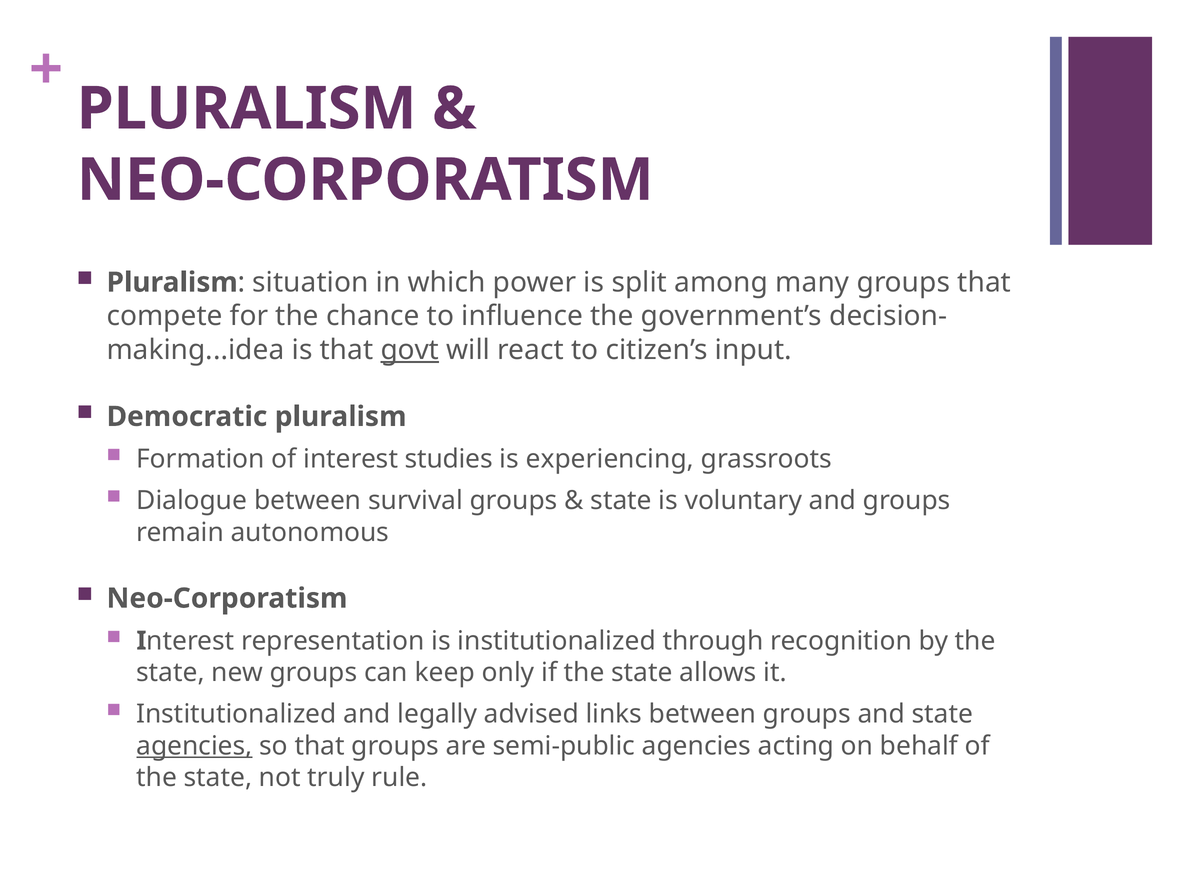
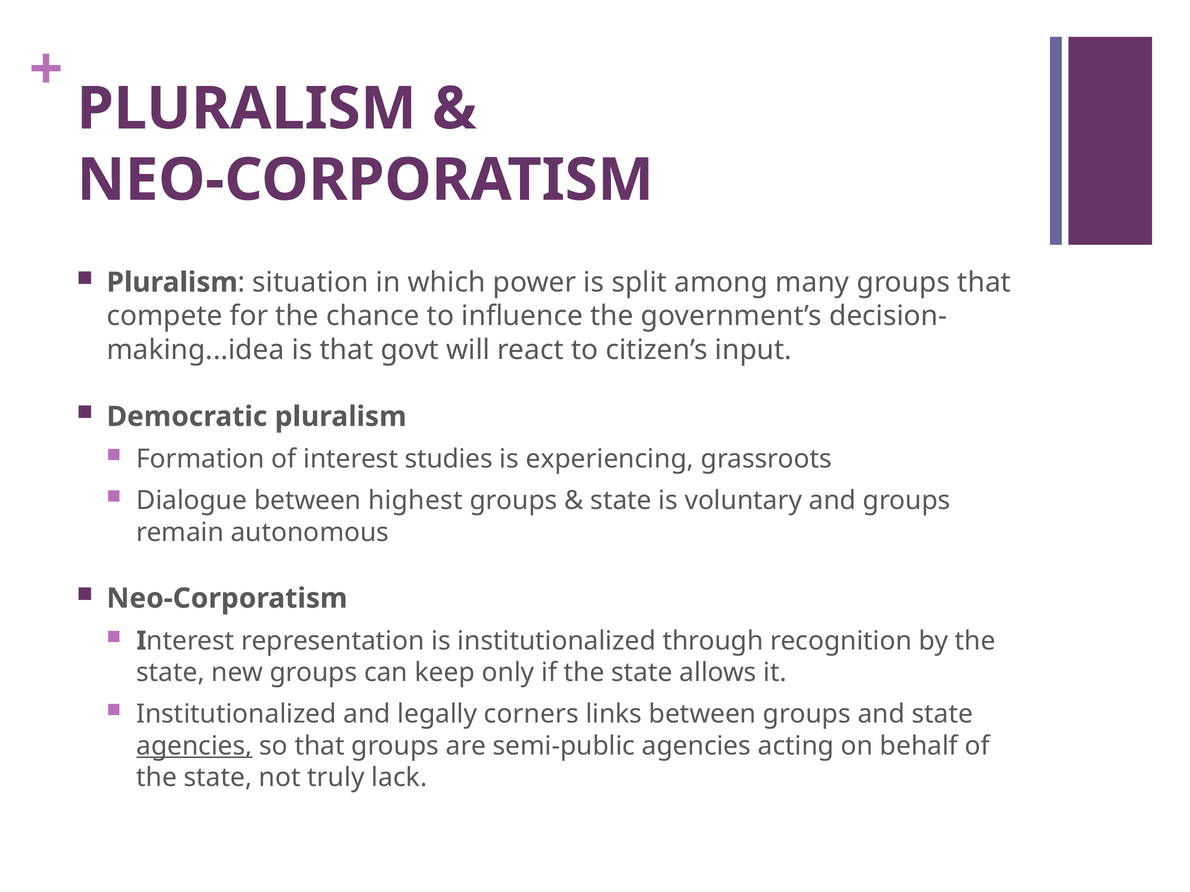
govt underline: present -> none (410, 350)
survival: survival -> highest (415, 501)
advised: advised -> corners (531, 715)
rule: rule -> lack (399, 778)
